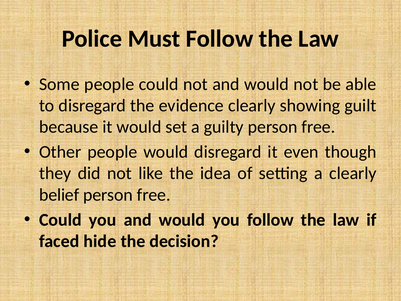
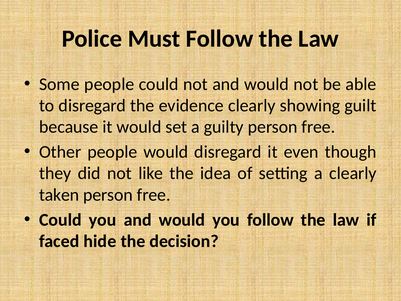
belief: belief -> taken (59, 195)
